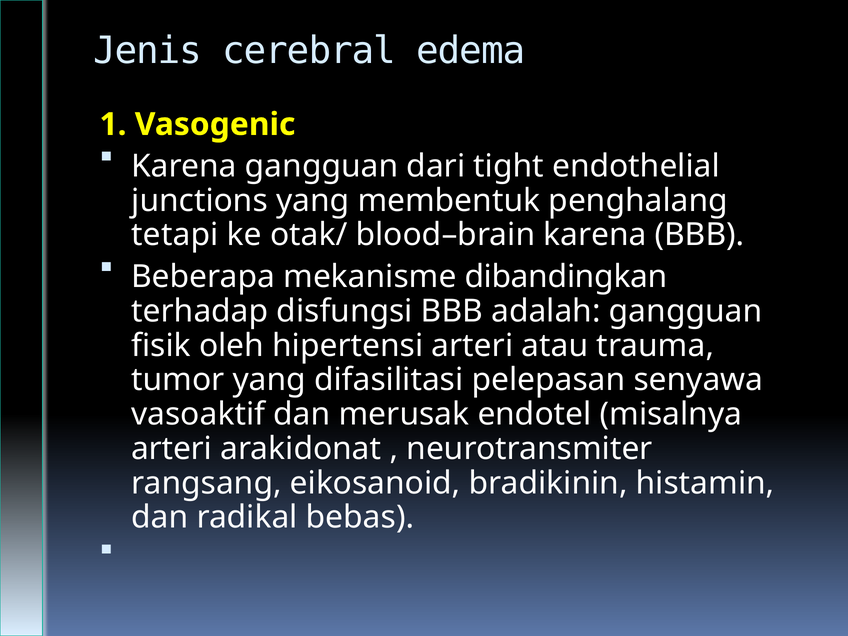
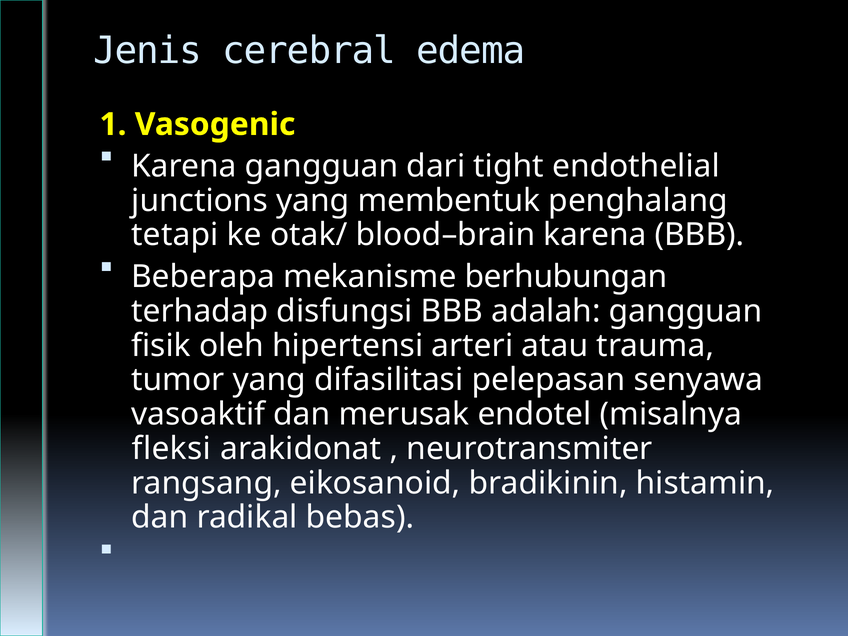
dibandingkan: dibandingkan -> berhubungan (566, 277)
arteri: arteri -> fleksi (171, 449)
